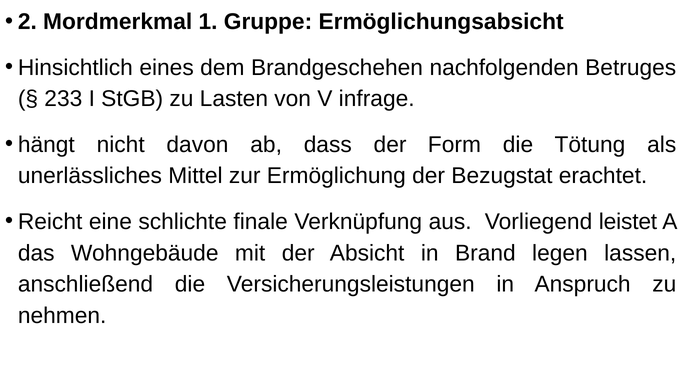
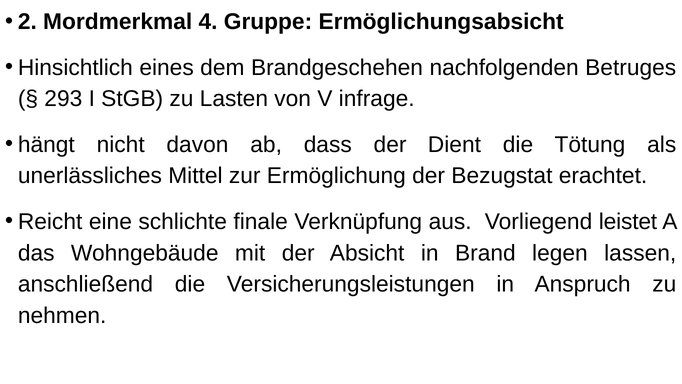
1: 1 -> 4 (208, 22)
233: 233 -> 293 (63, 99)
Form: Form -> Dient (454, 144)
